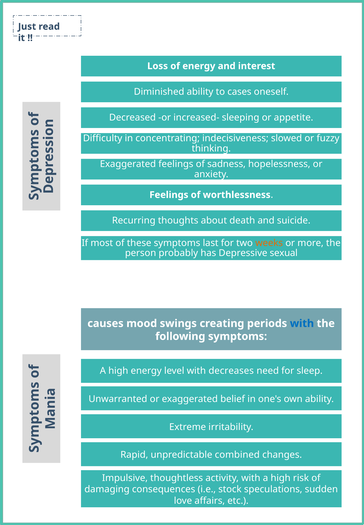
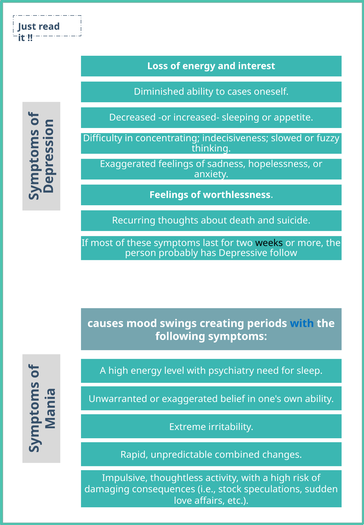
weeks colour: orange -> black (269, 243)
sexual: sexual -> follow (284, 254)
decreases: decreases -> psychiatry (231, 371)
